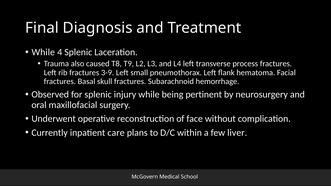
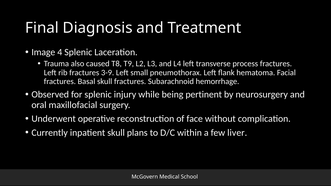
While: While -> Image (43, 52)
inpatient care: care -> skull (116, 133)
